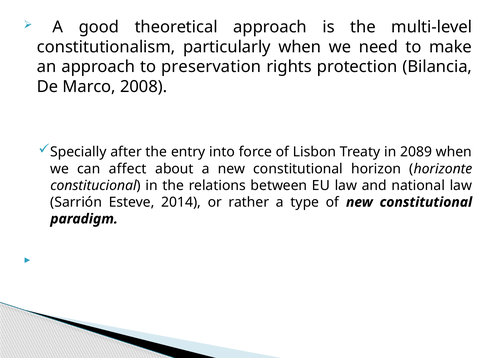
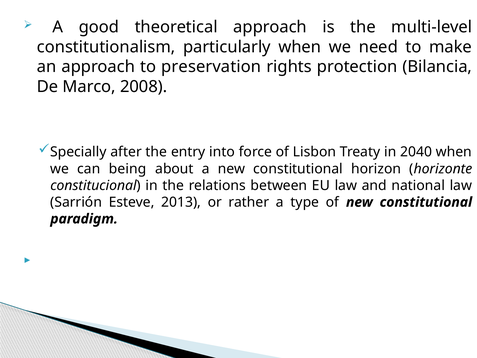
2089: 2089 -> 2040 (416, 152)
affect: affect -> being (128, 169)
2014: 2014 -> 2013 (181, 202)
